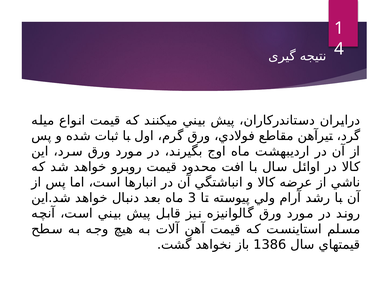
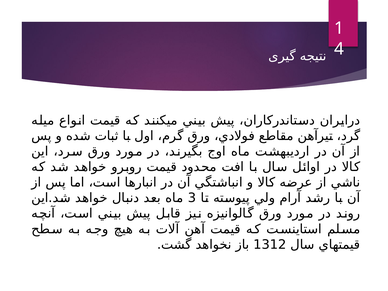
1386: 1386 -> 1312 (270, 245)
